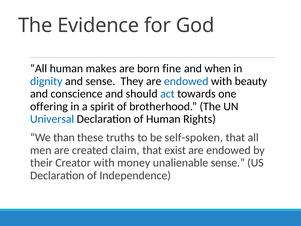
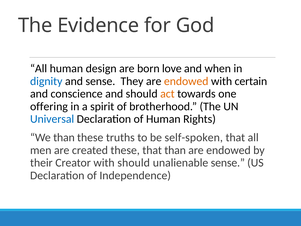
makes: makes -> design (101, 68)
fine: fine -> love (172, 68)
endowed colour: blue -> orange (186, 81)
beauty: beauty -> certain (251, 81)
act colour: blue -> orange (167, 94)
created claim: claim -> these (125, 150)
that exist: exist -> than (175, 150)
with money: money -> should (134, 163)
